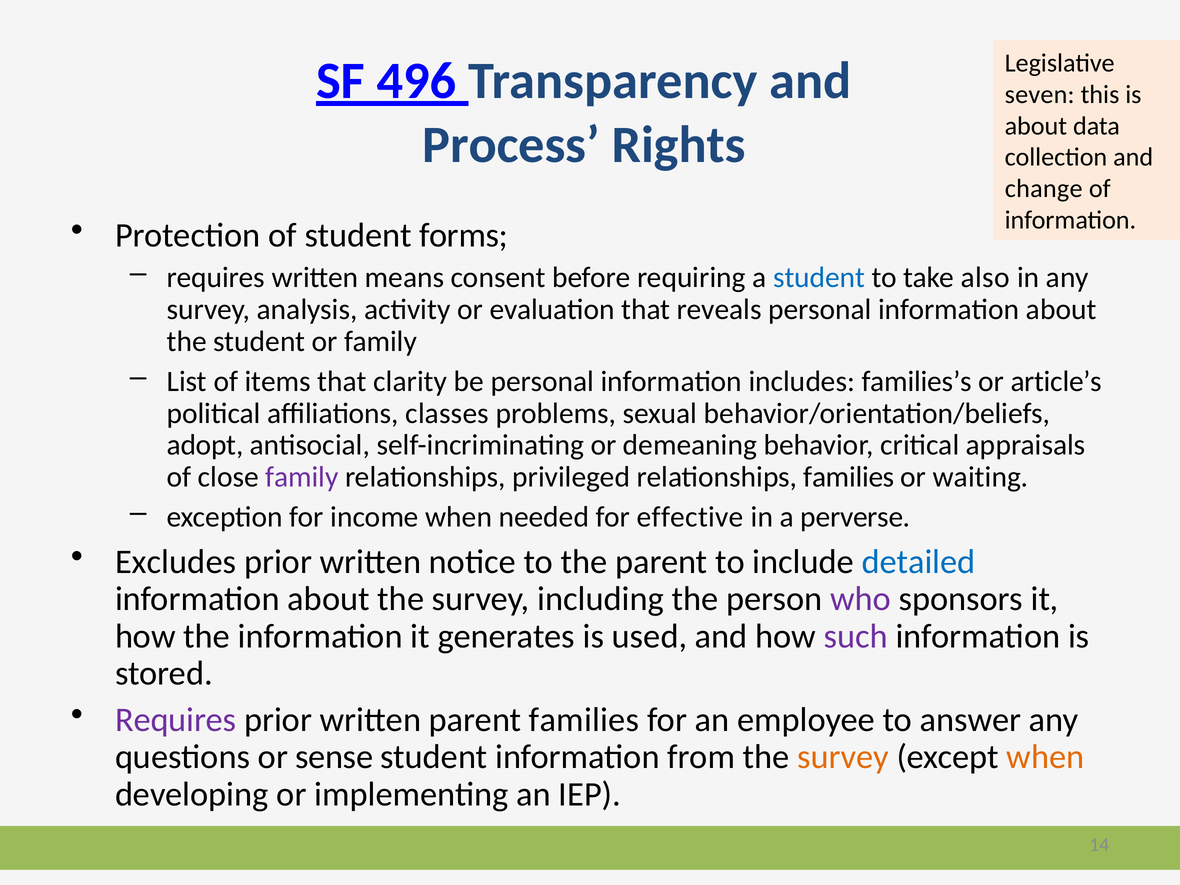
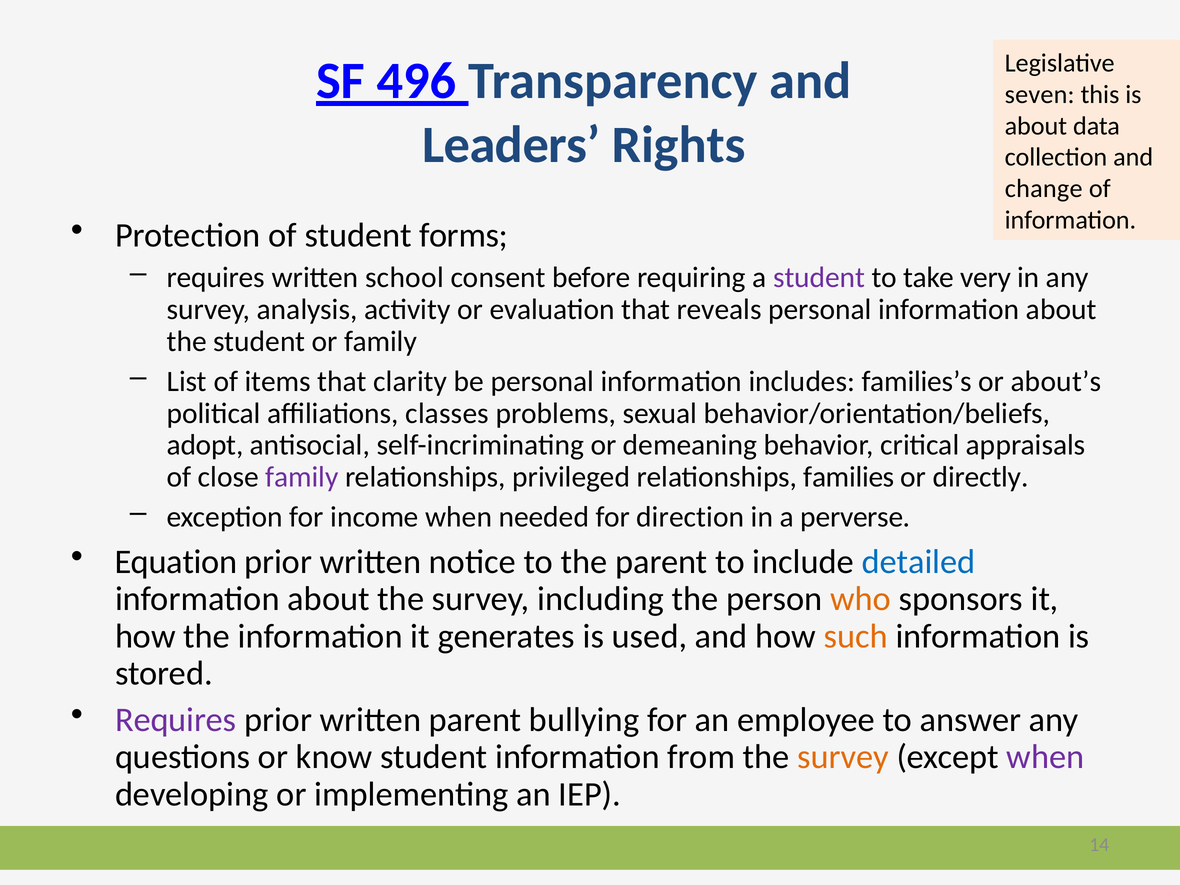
Process: Process -> Leaders (511, 145)
means: means -> school (404, 278)
student colour: blue -> purple (819, 278)
also: also -> very (986, 278)
article’s: article’s -> about’s (1056, 381)
waiting: waiting -> directly (981, 477)
effective: effective -> direction (690, 517)
Excludes: Excludes -> Equation (176, 562)
who colour: purple -> orange (860, 599)
such colour: purple -> orange (856, 636)
parent families: families -> bullying (584, 720)
sense: sense -> know (334, 757)
when colour: orange -> purple (1045, 757)
